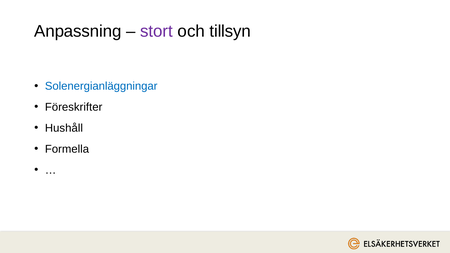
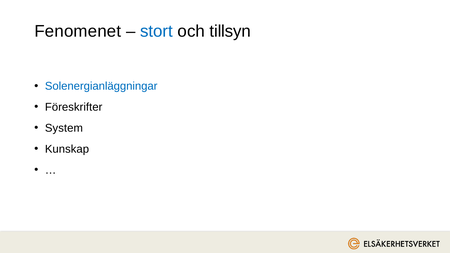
Anpassning: Anpassning -> Fenomenet (78, 31)
stort colour: purple -> blue (157, 31)
Hushåll: Hushåll -> System (64, 128)
Formella: Formella -> Kunskap (67, 149)
